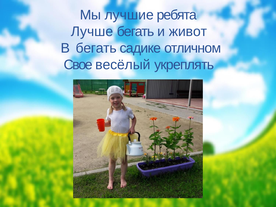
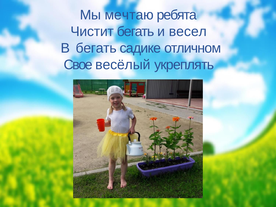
лучшие: лучшие -> мечтаю (129, 15)
Лучше: Лучше -> Чистит (92, 32)
живот: живот -> весел (188, 32)
